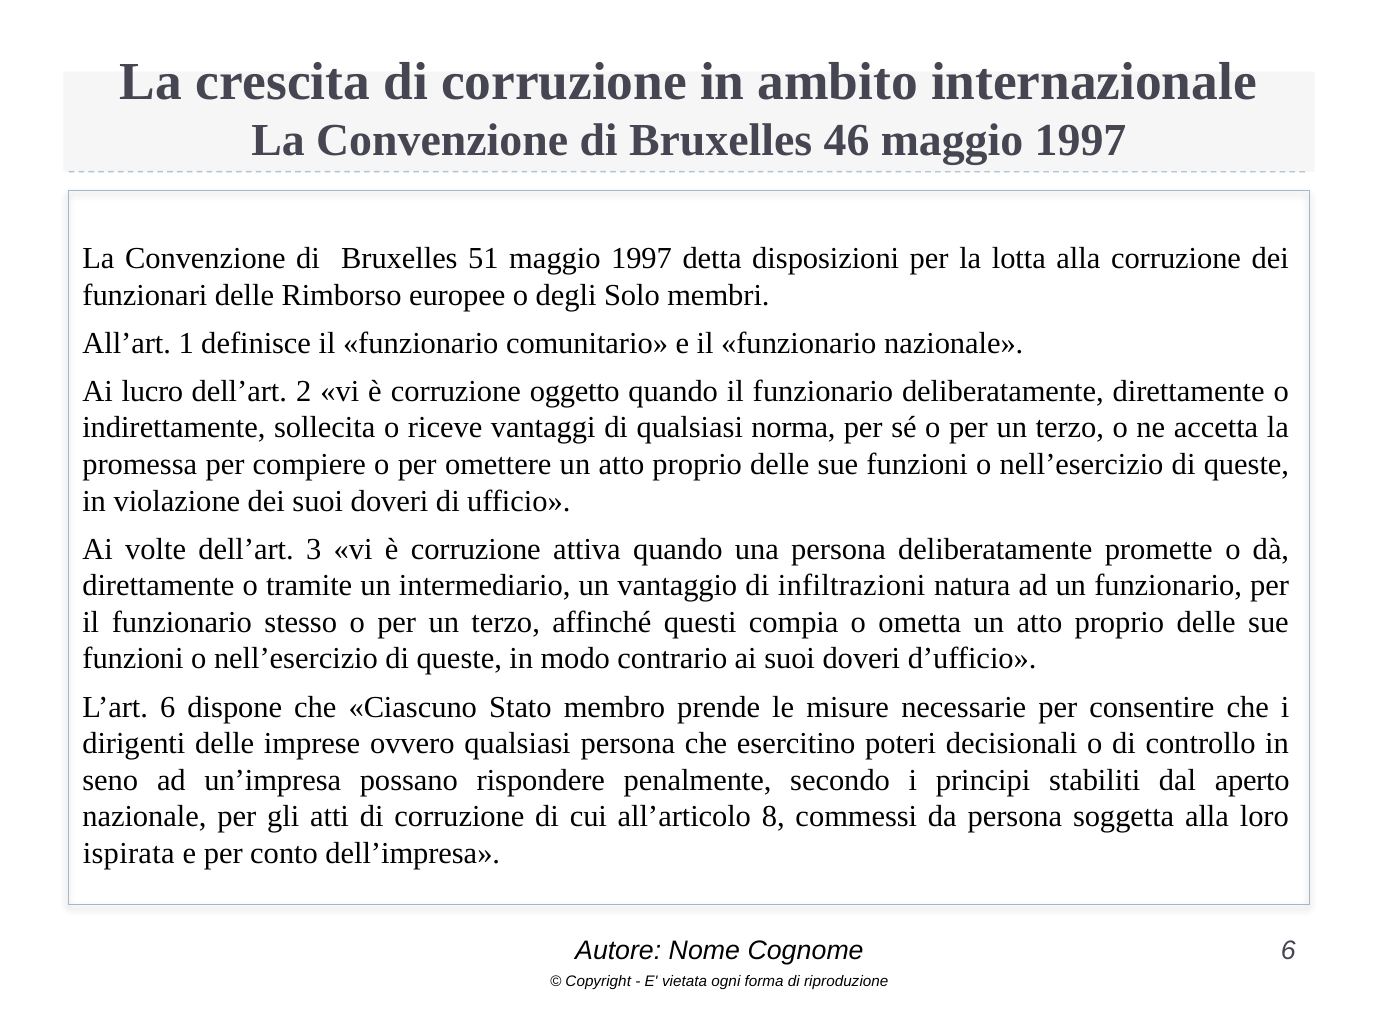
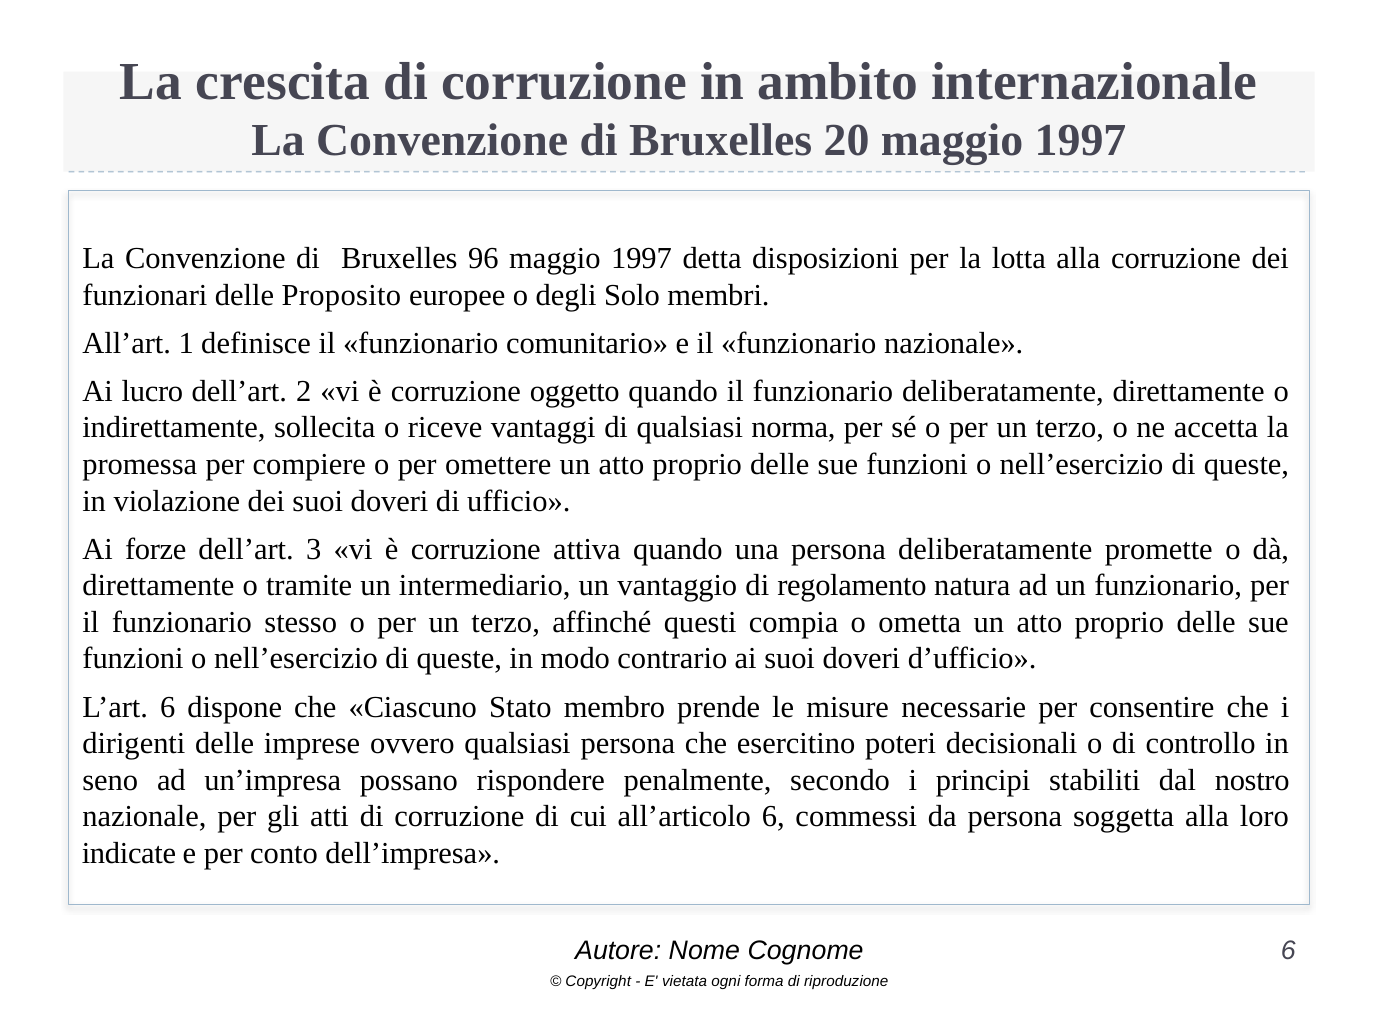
46: 46 -> 20 (847, 141)
51: 51 -> 96 (483, 259)
Rimborso: Rimborso -> Proposito (341, 295)
volte: volte -> forze (156, 549)
infiltrazioni: infiltrazioni -> regolamento (852, 586)
aperto: aperto -> nostro (1252, 781)
all’articolo 8: 8 -> 6 (773, 817)
ispirata: ispirata -> indicate (129, 854)
